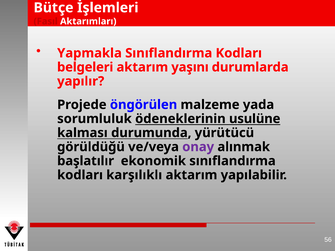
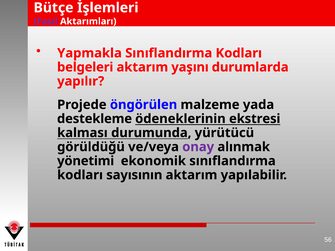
Fasıl colour: red -> purple (46, 21)
sorumluluk: sorumluluk -> destekleme (95, 119)
usulüne: usulüne -> ekstresi (255, 119)
başlatılır: başlatılır -> yönetimi (86, 161)
karşılıklı: karşılıklı -> sayısının (134, 175)
